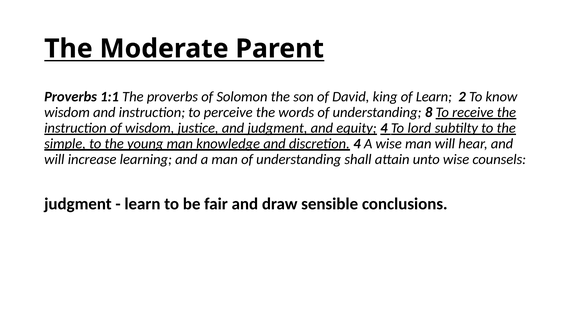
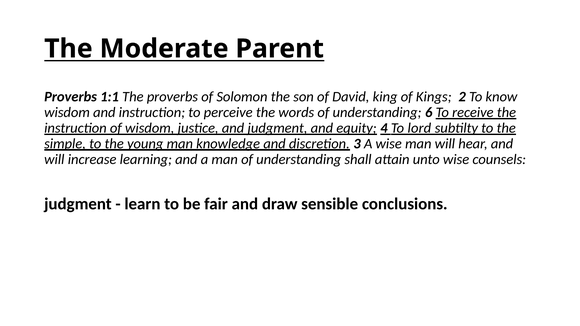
of Learn: Learn -> Kings (434, 97)
8: 8 -> 6 (429, 112)
discretion 4: 4 -> 3 (357, 144)
